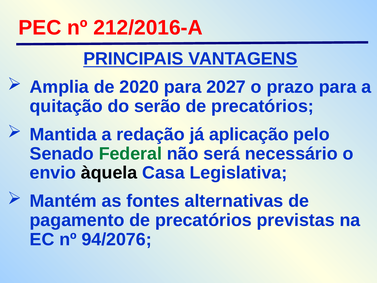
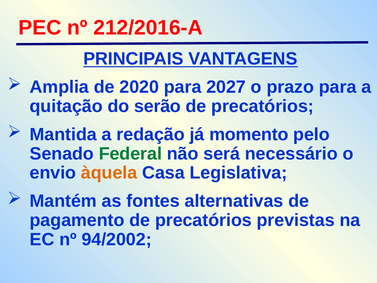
aplicação: aplicação -> momento (249, 134)
àquela colour: black -> orange (109, 173)
94/2076: 94/2076 -> 94/2002 (117, 239)
